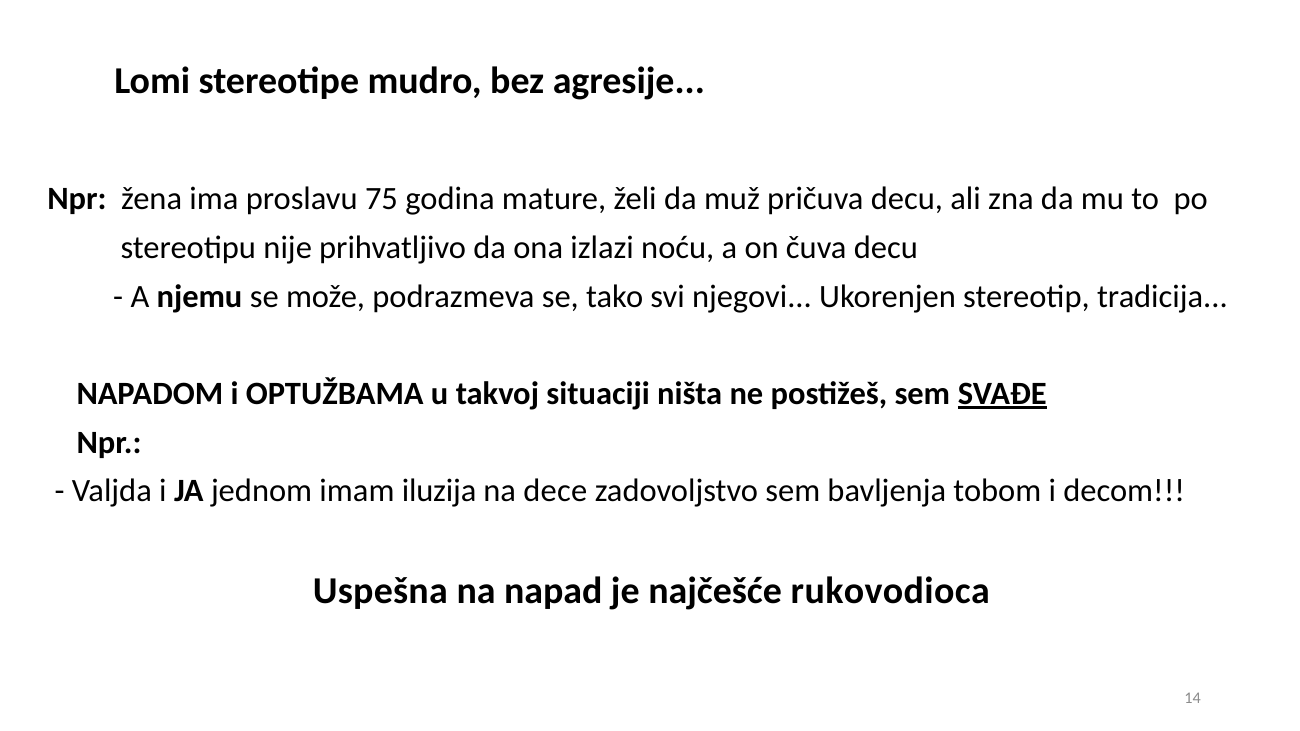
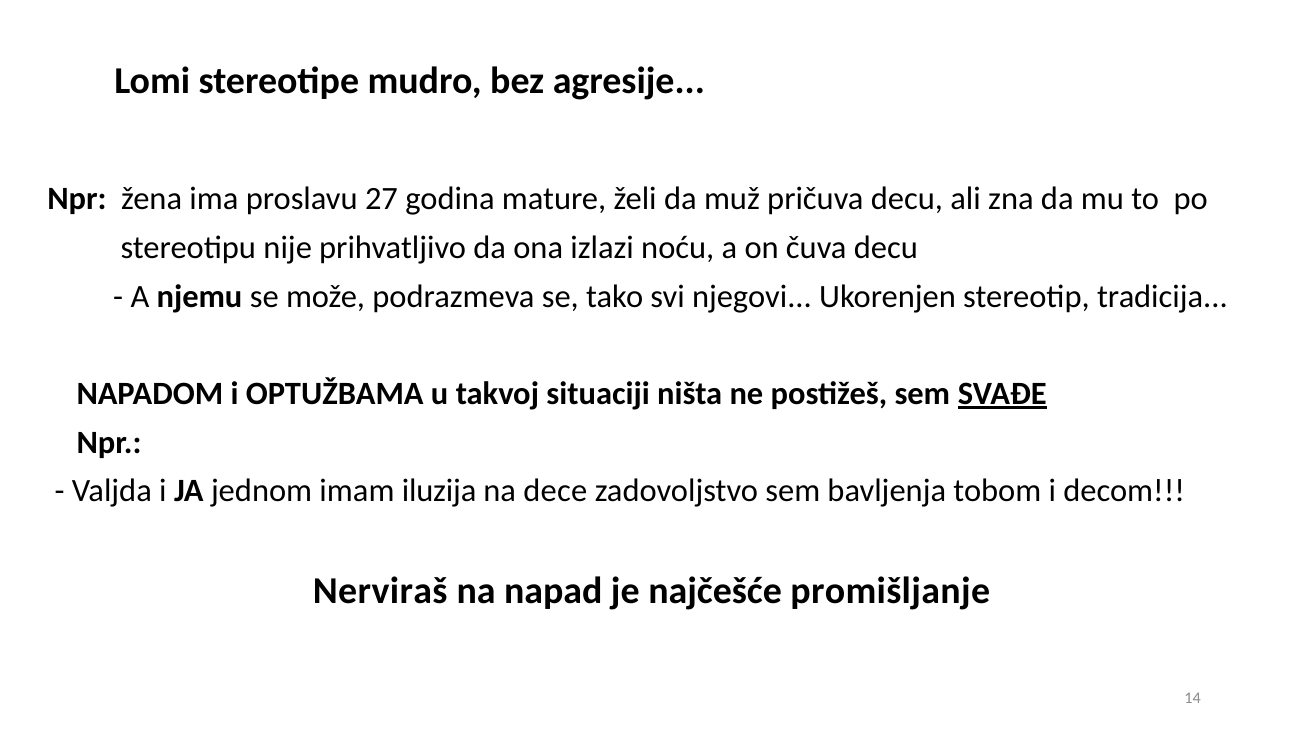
75: 75 -> 27 (381, 199)
Uspešna: Uspešna -> Nerviraš (380, 591)
rukovodioca: rukovodioca -> promišljanje (890, 591)
